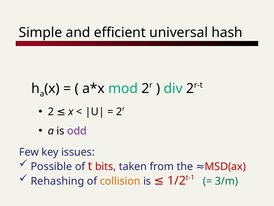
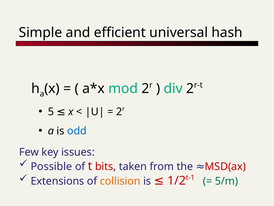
2: 2 -> 5 (51, 111)
odd colour: purple -> blue (77, 131)
Rehashing: Rehashing -> Extensions (57, 181)
3/m: 3/m -> 5/m (226, 181)
